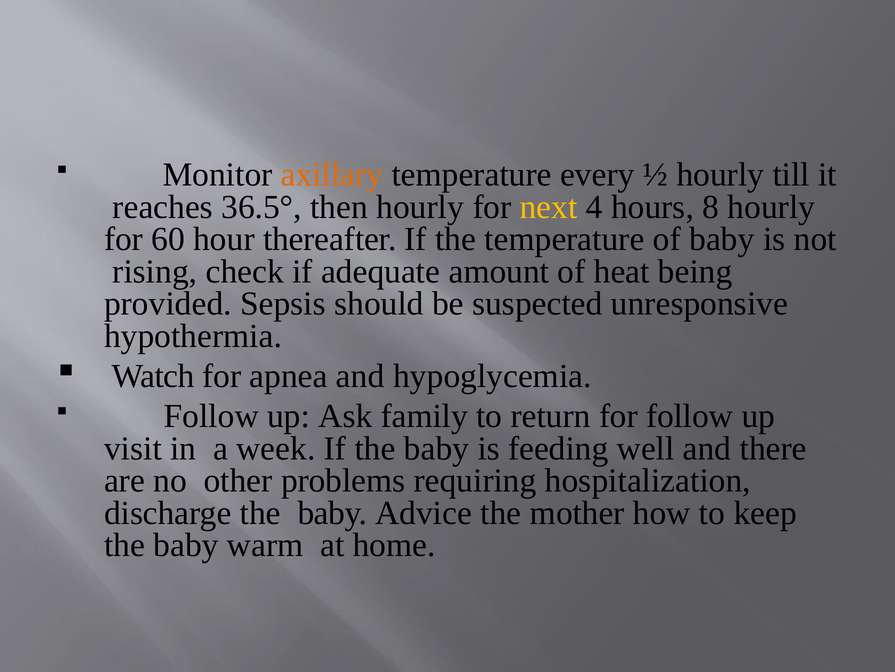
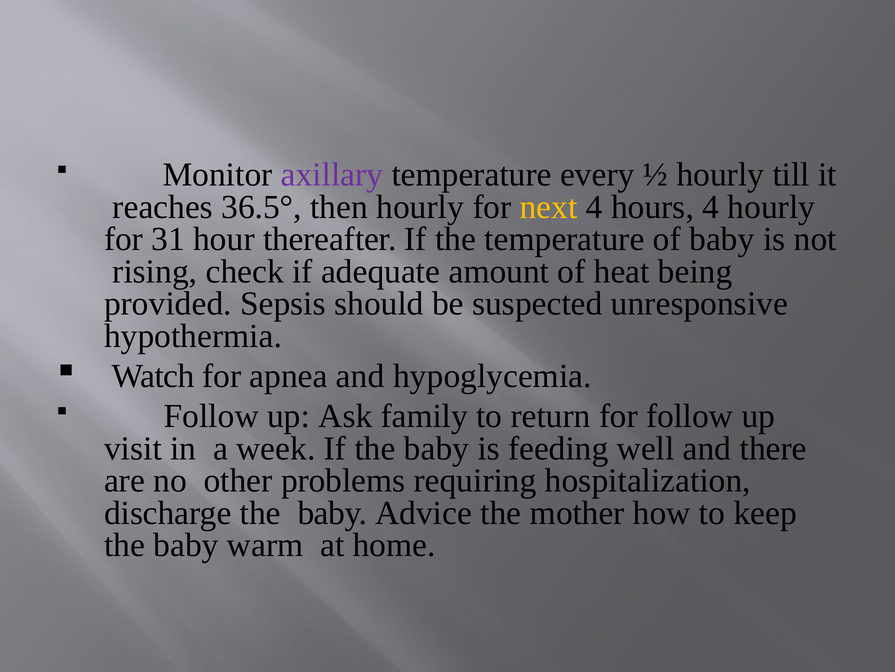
axillary colour: orange -> purple (332, 174)
hours 8: 8 -> 4 (711, 207)
60: 60 -> 31 (168, 239)
